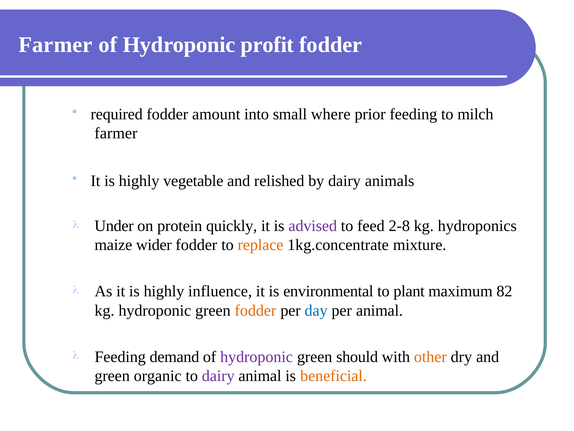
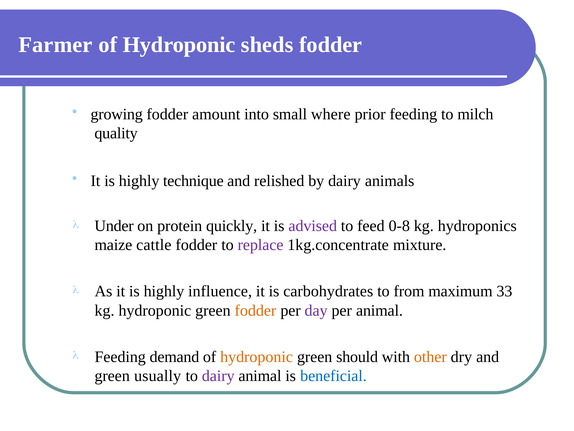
profit: profit -> sheds (267, 45)
required: required -> growing (117, 114)
farmer: farmer -> quality (116, 133)
vegetable: vegetable -> technique (193, 181)
2-8: 2-8 -> 0-8 (399, 226)
wider: wider -> cattle (154, 245)
replace colour: orange -> purple (261, 245)
environmental: environmental -> carbohydrates (328, 291)
plant: plant -> from (409, 291)
82: 82 -> 33 (504, 291)
day colour: blue -> purple (316, 310)
hydroponic colour: purple -> orange (257, 356)
organic: organic -> usually (158, 375)
beneficial colour: orange -> blue (333, 375)
